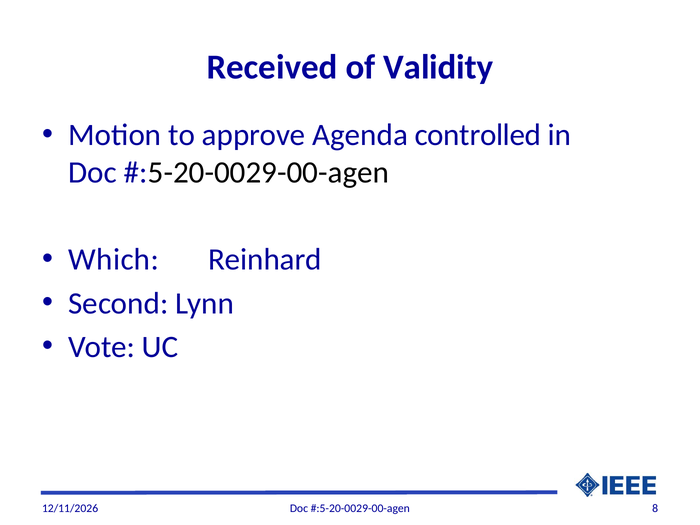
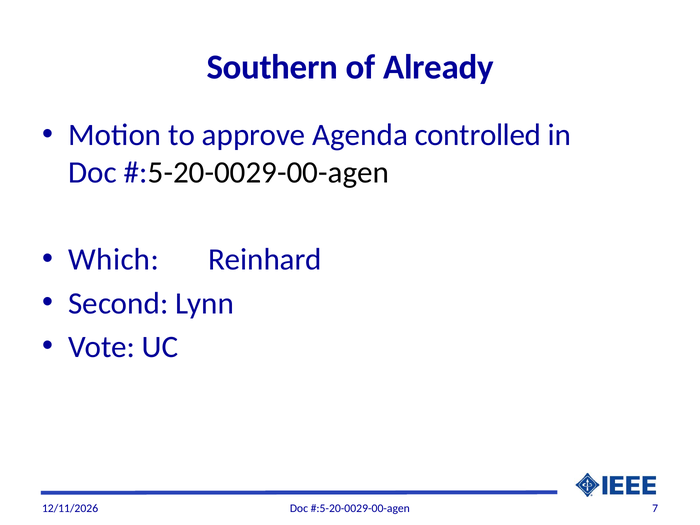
Received: Received -> Southern (272, 67)
Validity: Validity -> Already (438, 67)
8: 8 -> 7 (655, 508)
